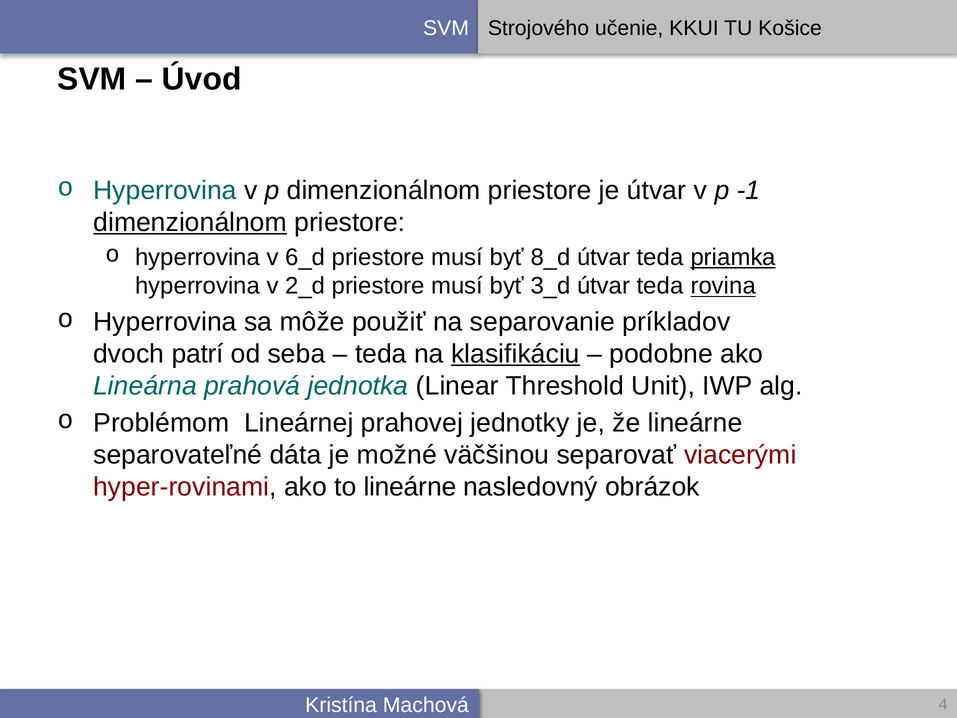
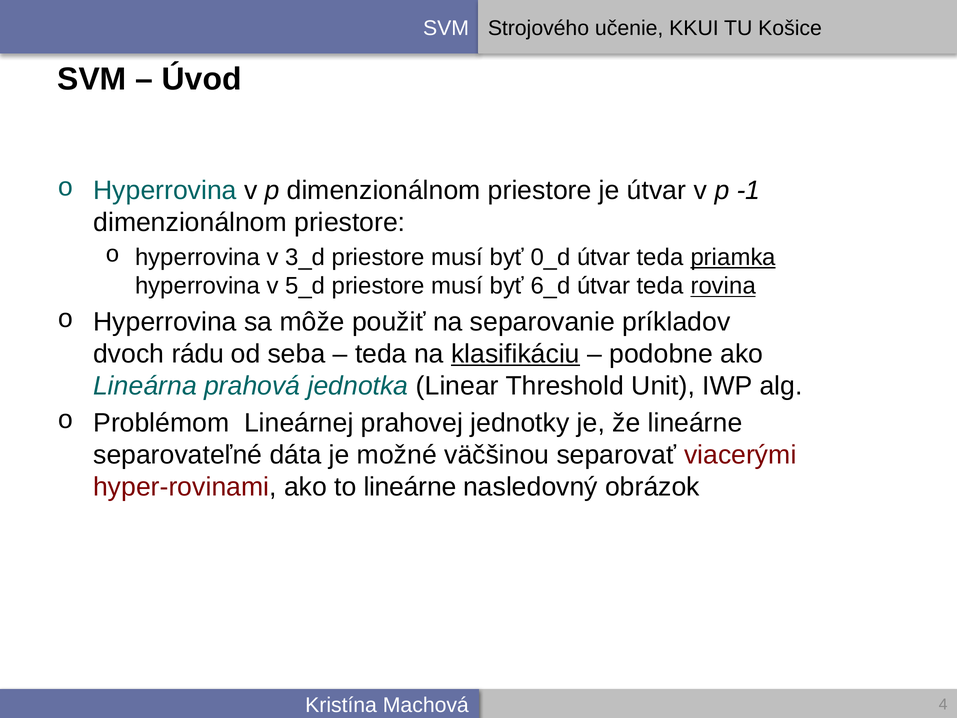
dimenzionálnom underline: present -> none (190, 222)
6_d: 6_d -> 3_d (305, 257)
8_d: 8_d -> 0_d (551, 257)
2_d: 2_d -> 5_d (305, 286)
3_d: 3_d -> 6_d (551, 286)
patrí: patrí -> rádu (198, 354)
